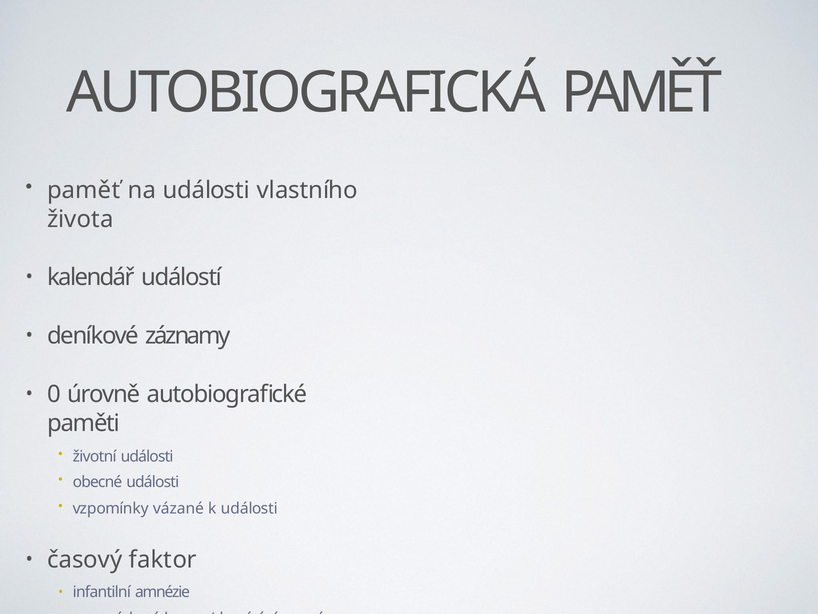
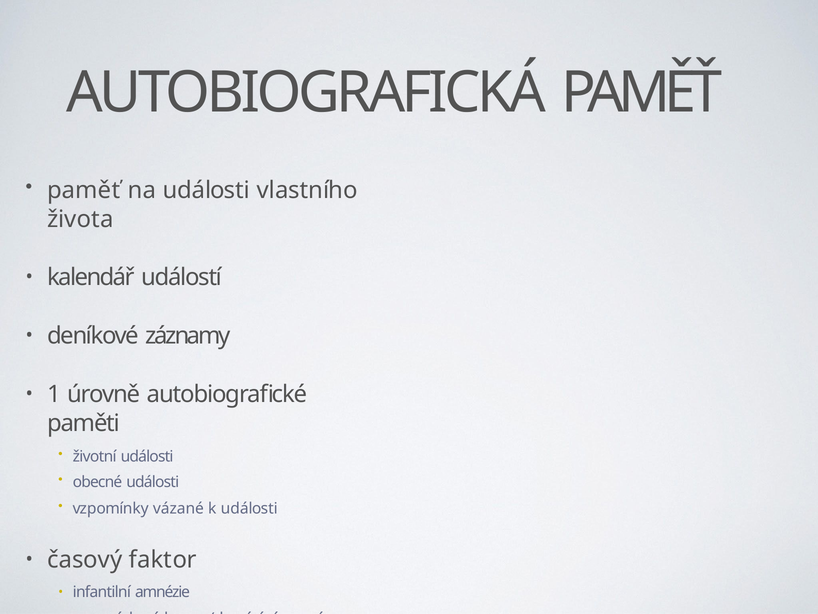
0: 0 -> 1 (54, 394)
